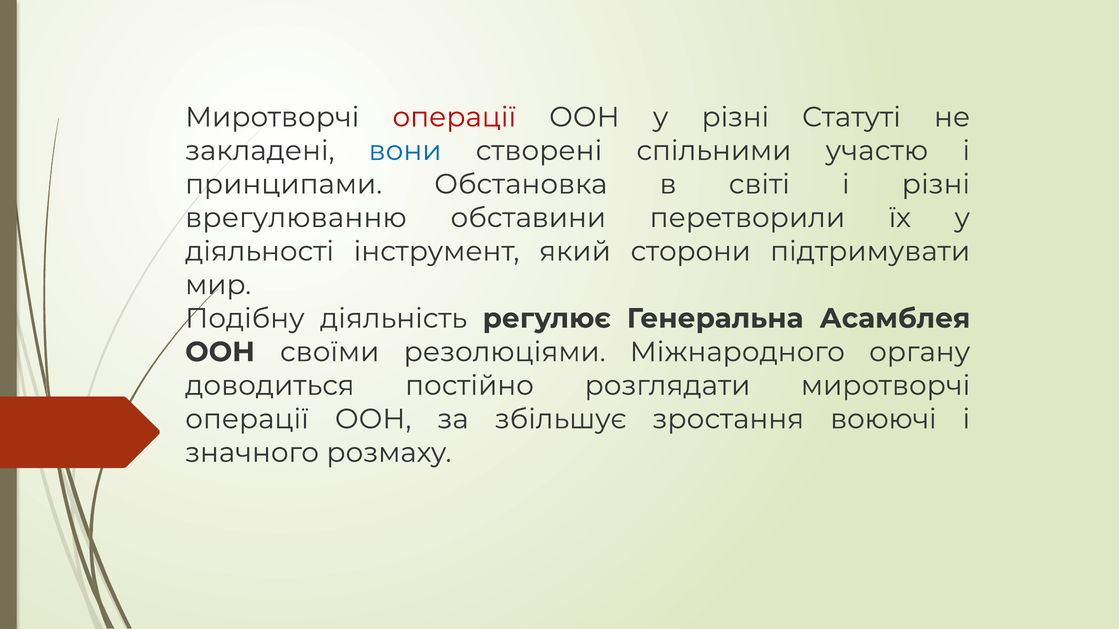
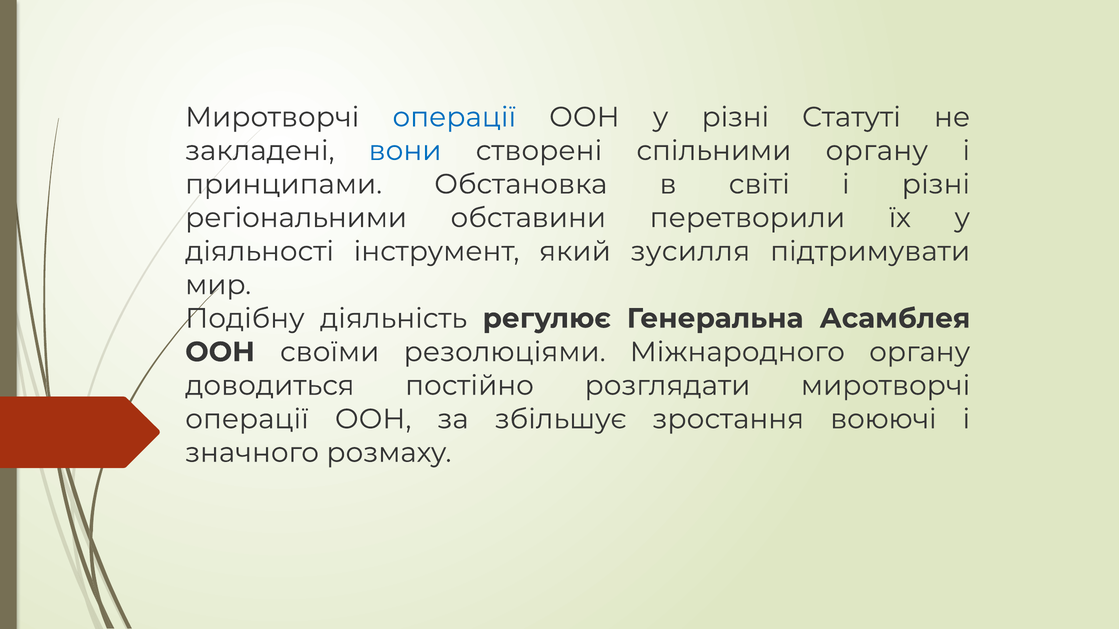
операції colour: red -> blue (454, 117)
спільними участю: участю -> органу (877, 151)
врегулюванню: врегулюванню -> регіональними (296, 218)
сторони: сторони -> зусилля (690, 252)
